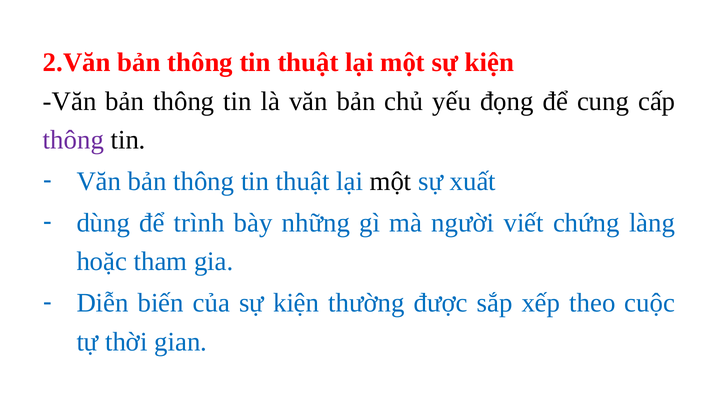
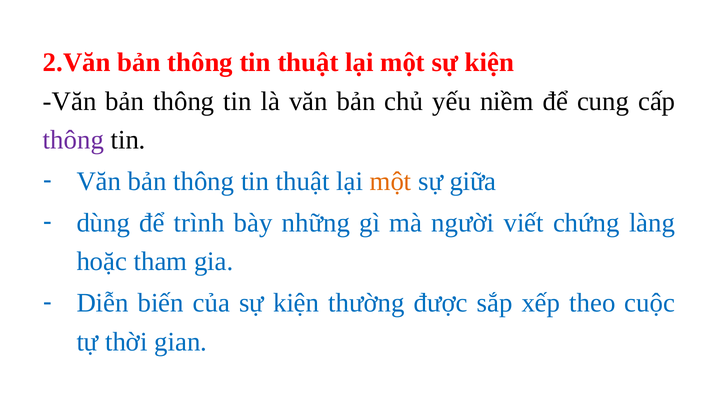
đọng: đọng -> niềm (507, 101)
một colour: black -> orange (391, 182)
xuất: xuất -> giữa (473, 182)
